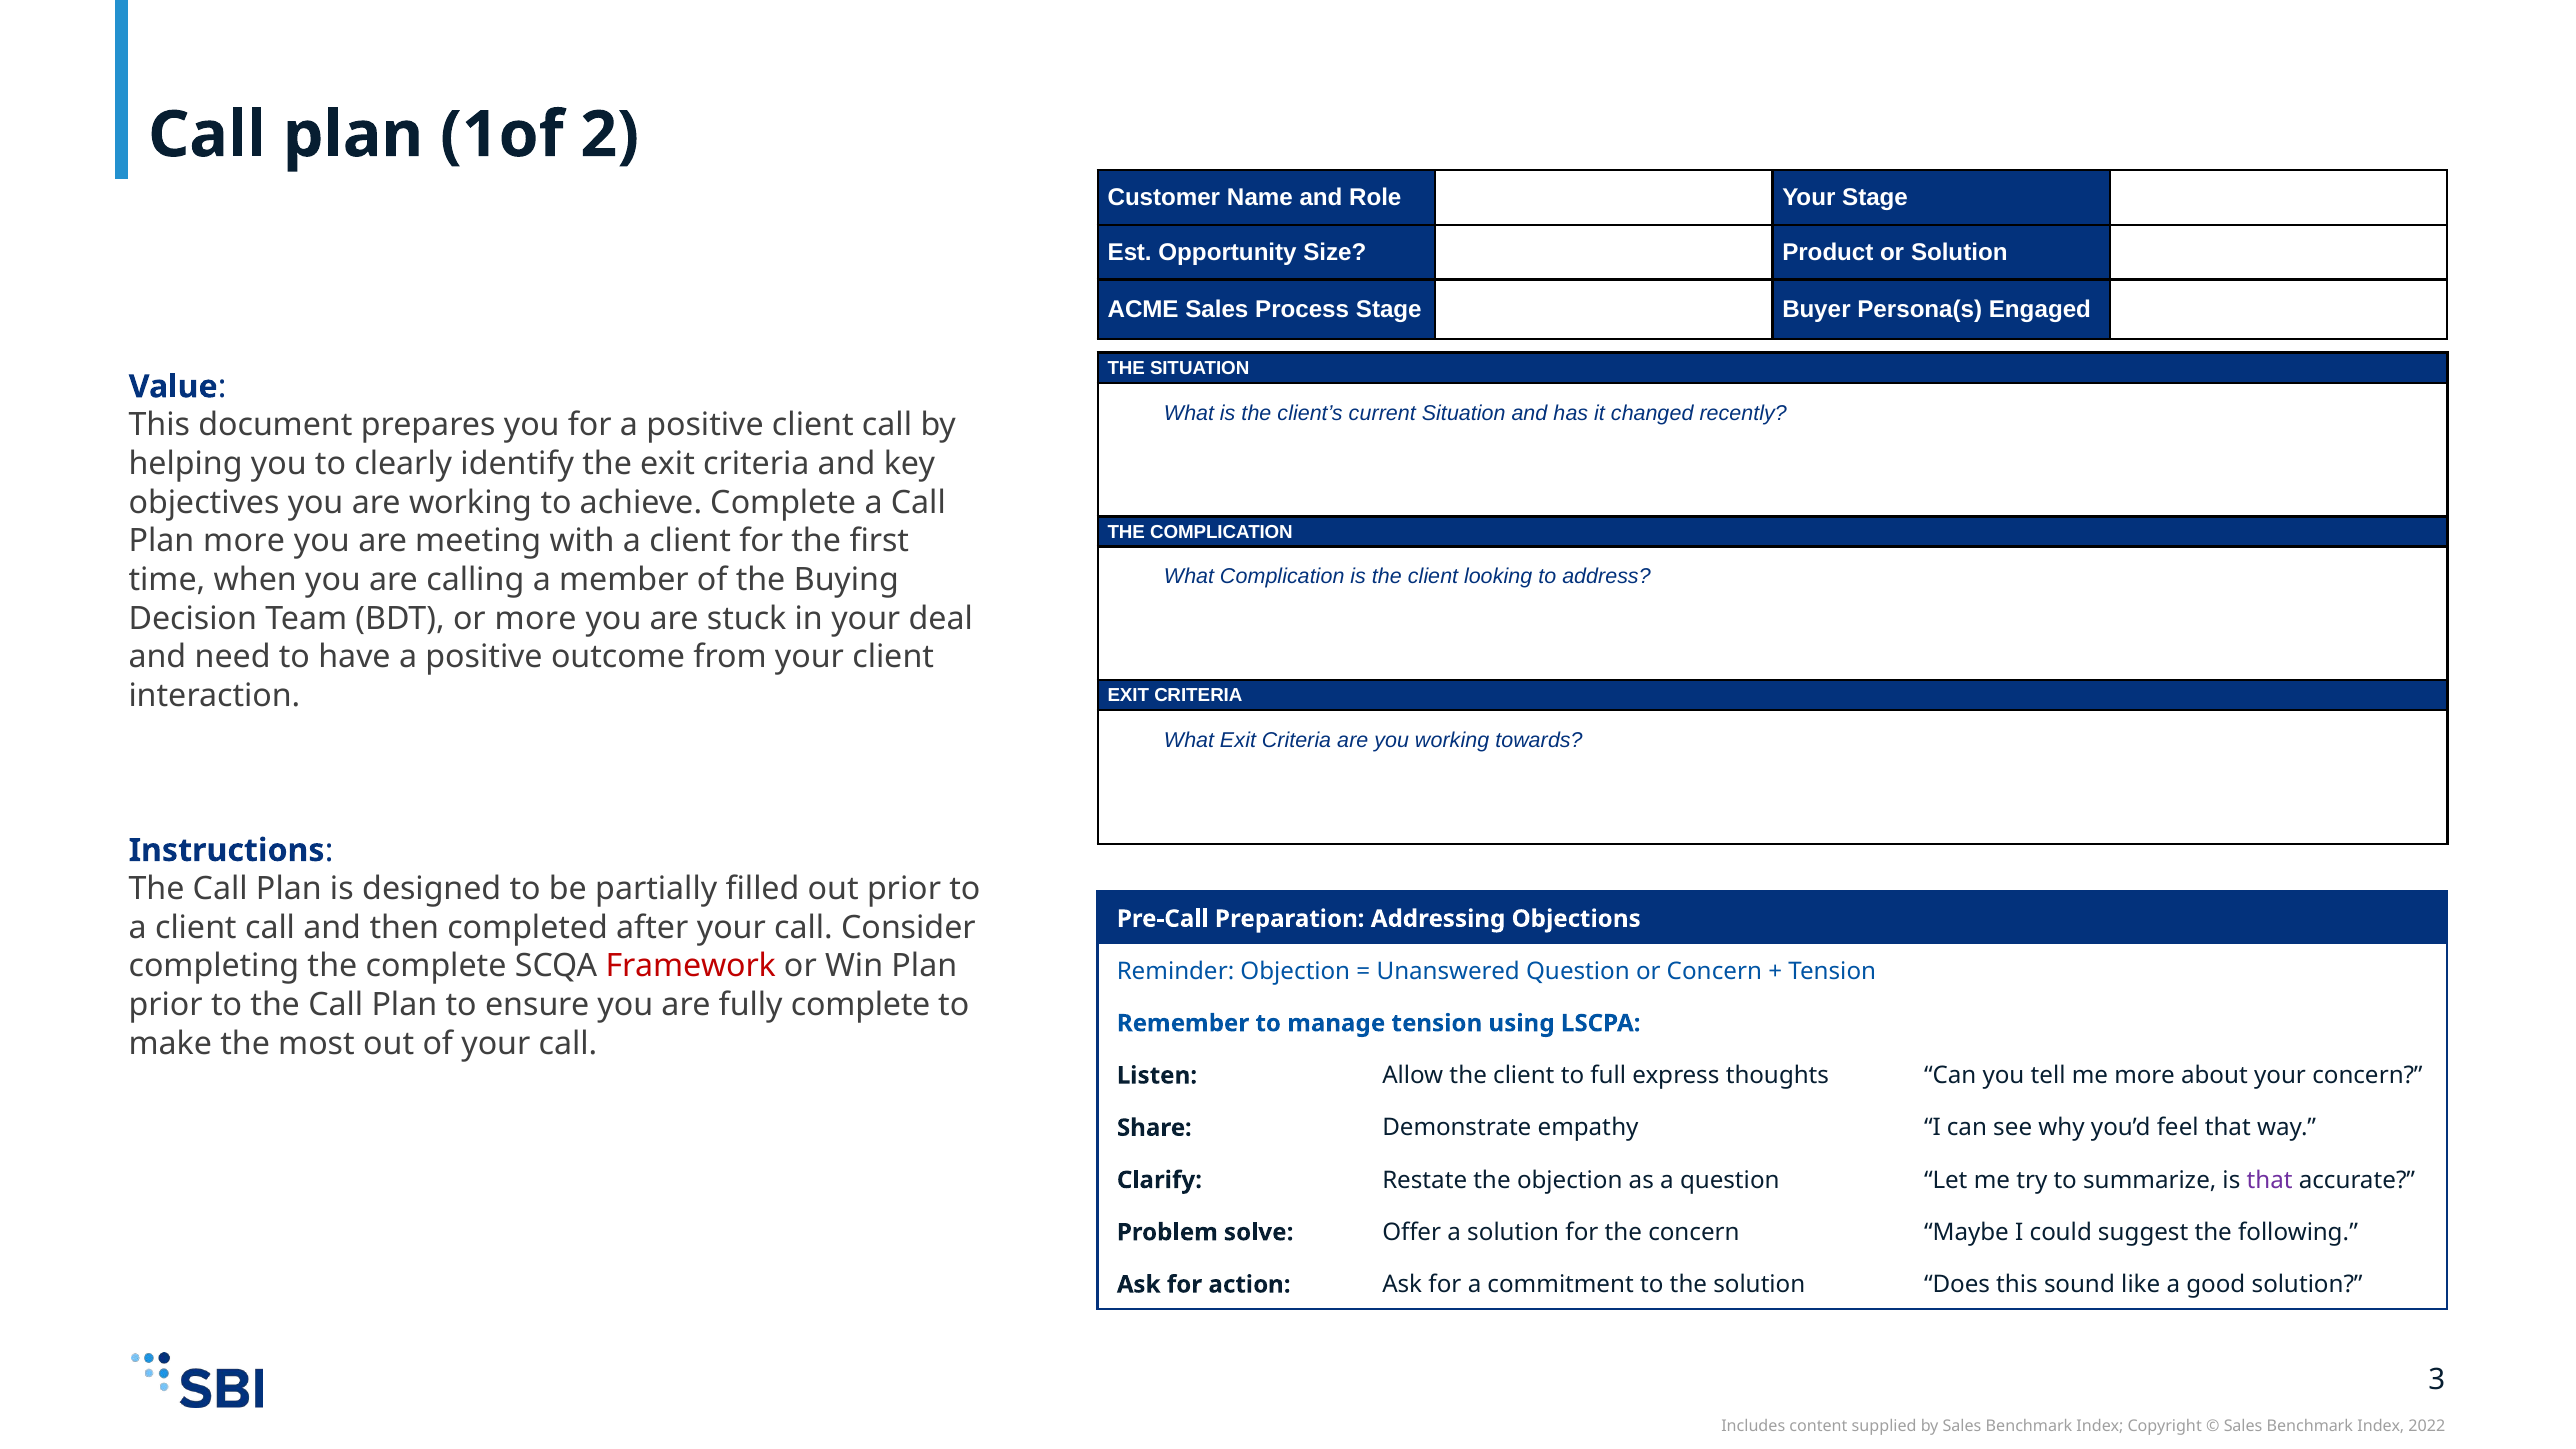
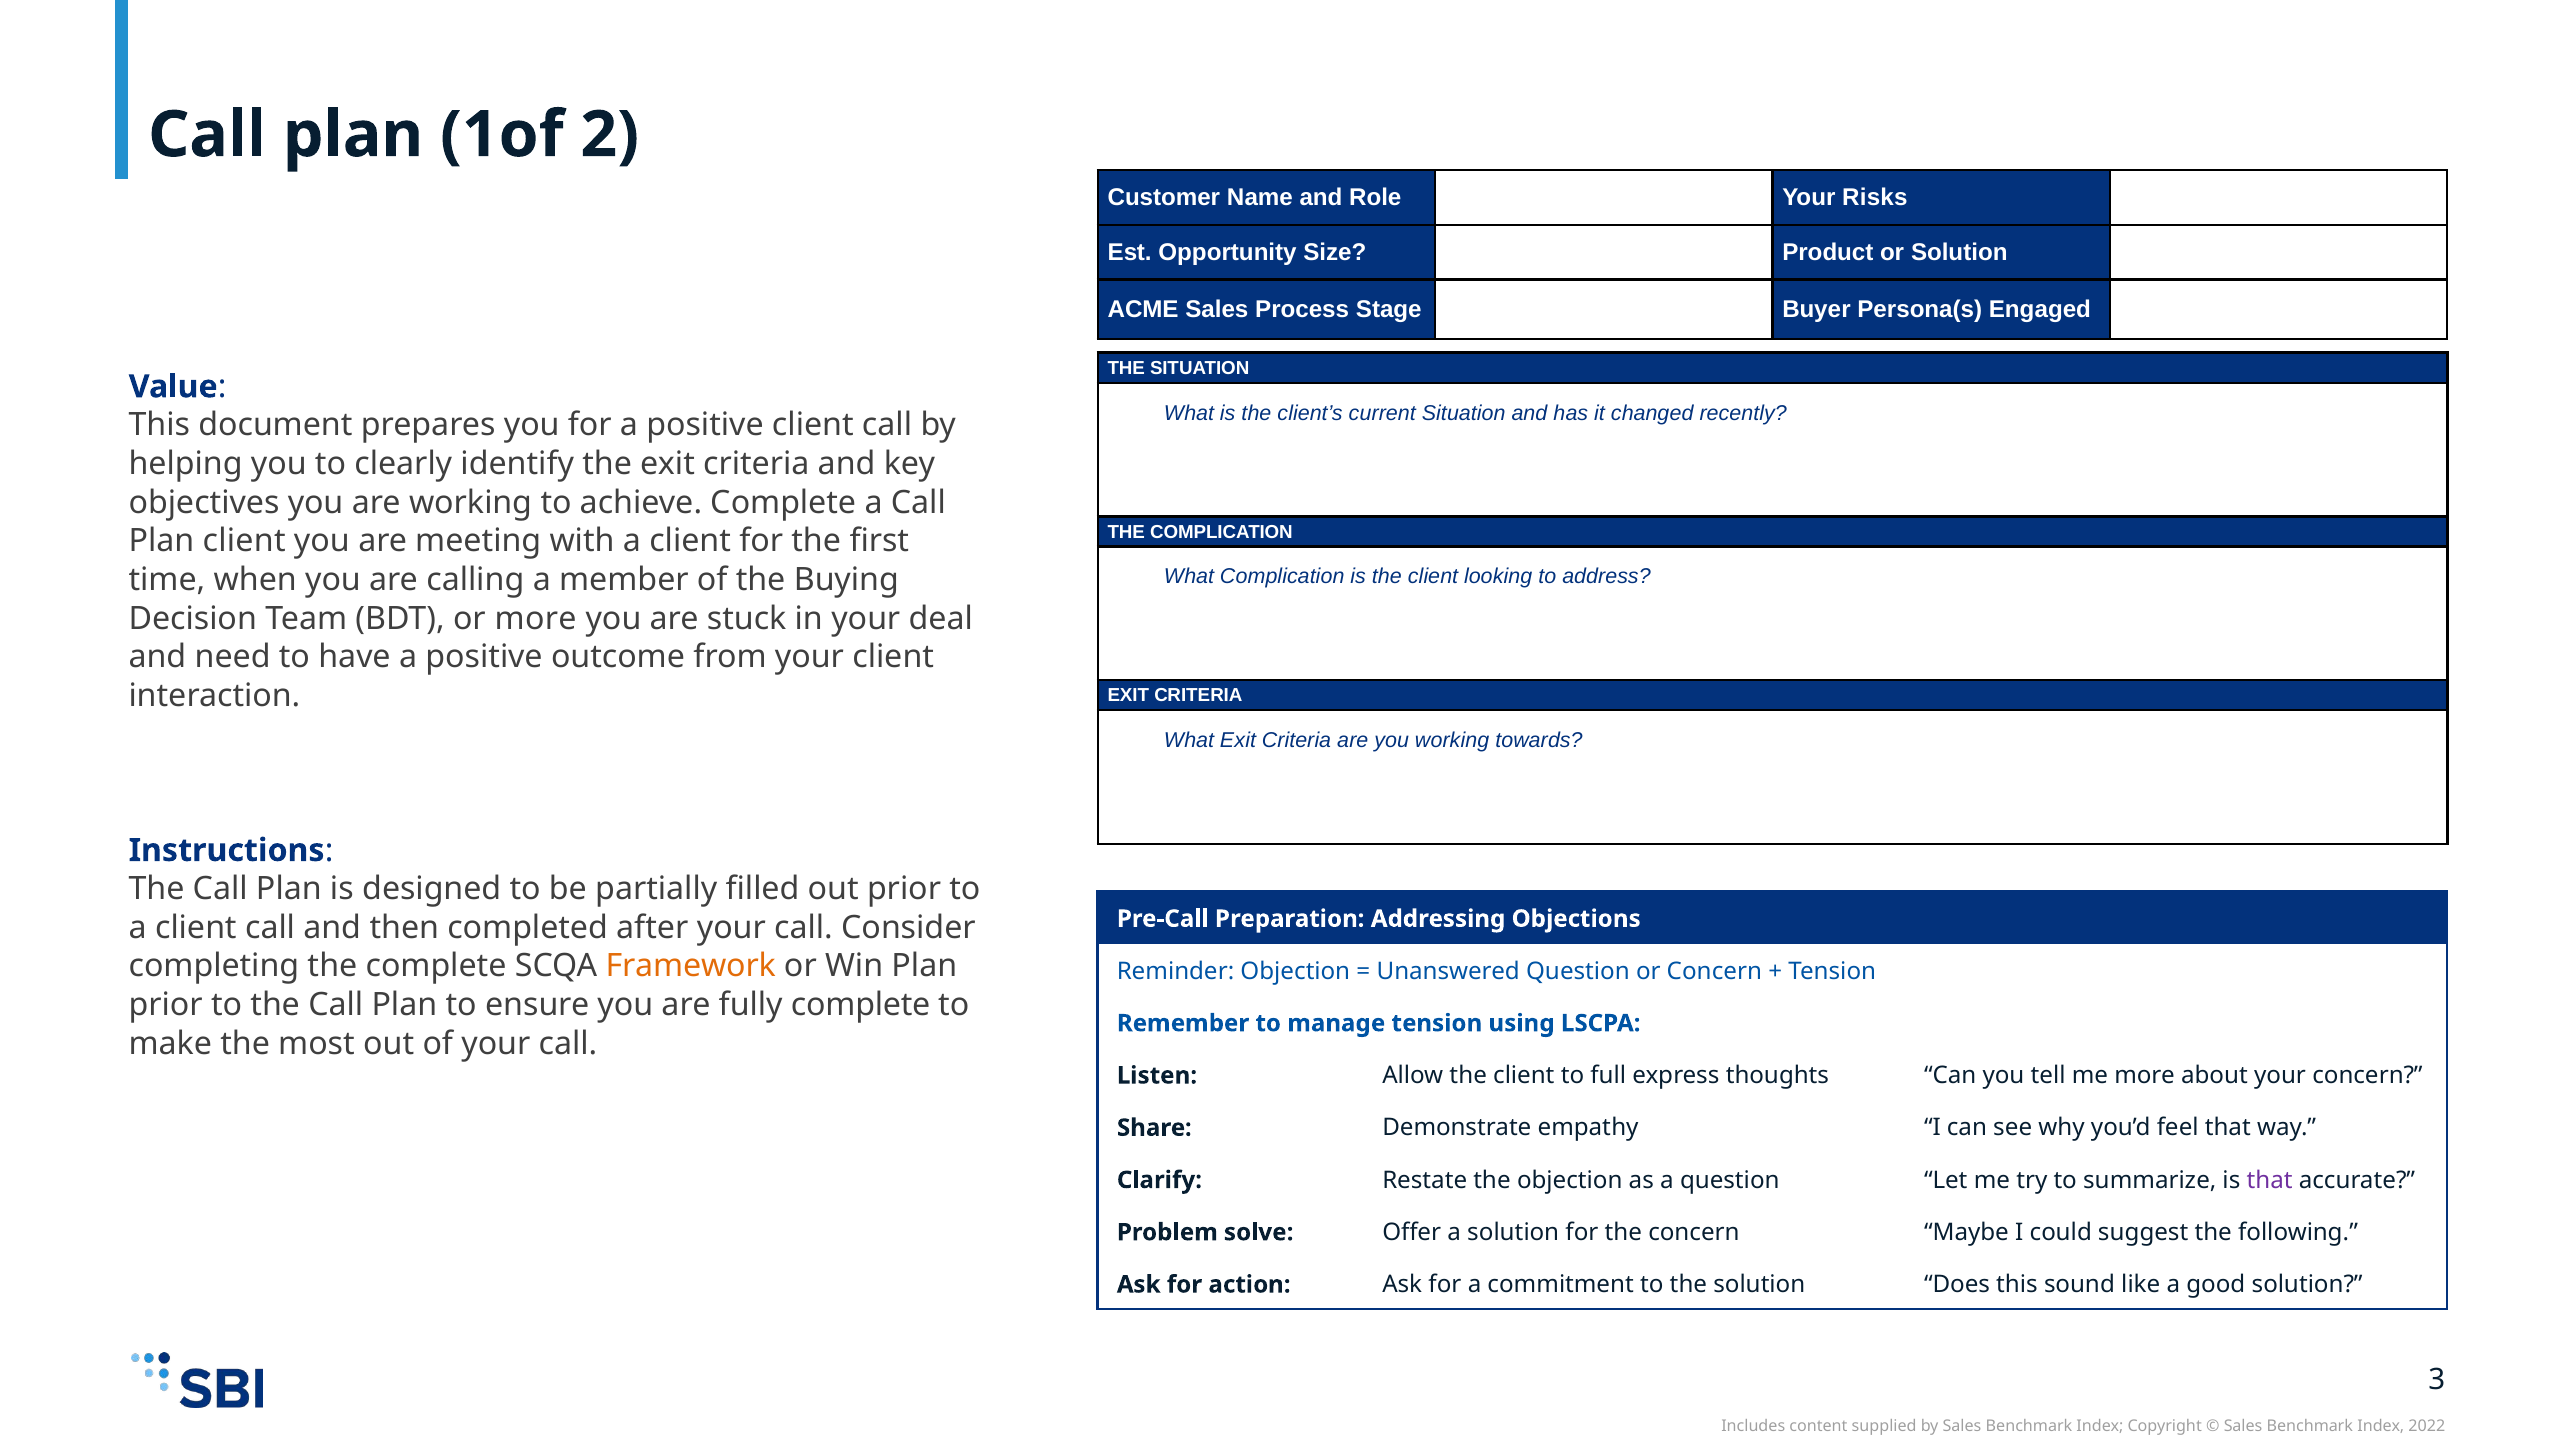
Your Stage: Stage -> Risks (1875, 198)
Plan more: more -> client (244, 541)
Framework colour: red -> orange (691, 966)
